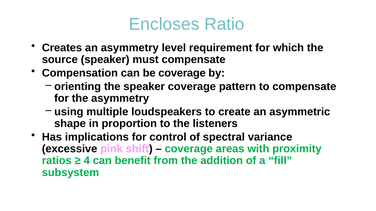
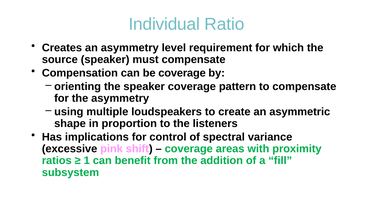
Encloses: Encloses -> Individual (164, 24)
4: 4 -> 1 (87, 161)
